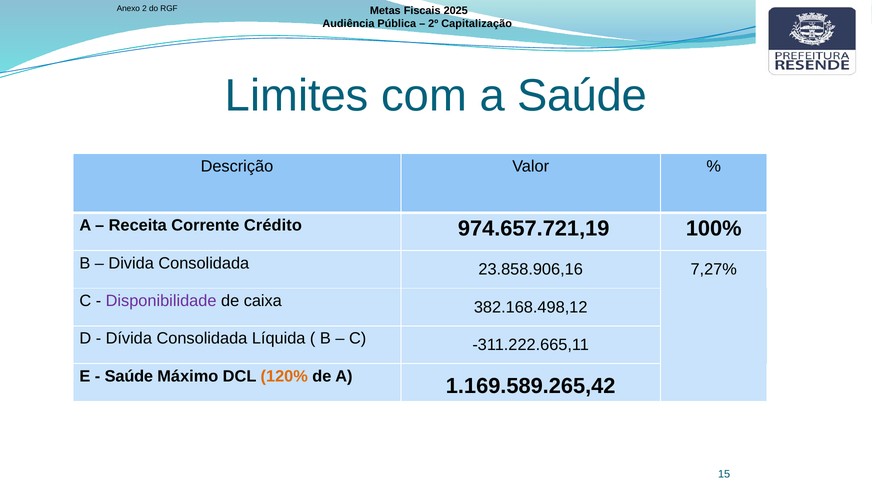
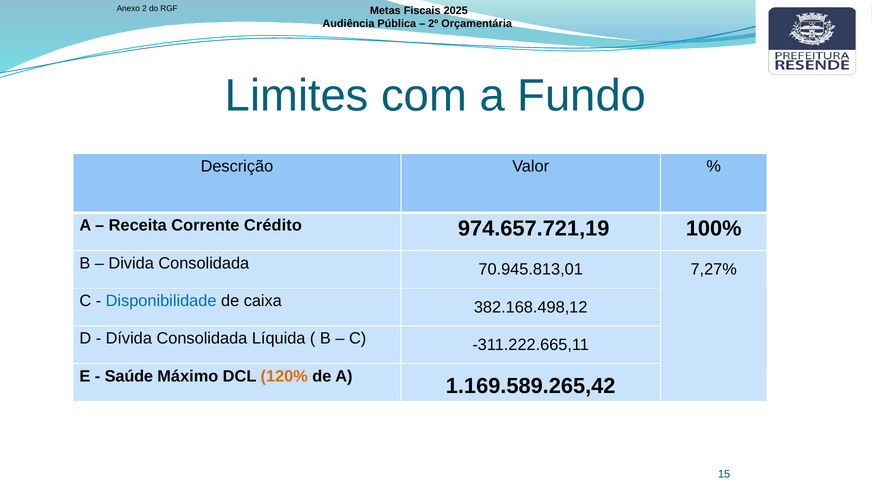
Capitalização: Capitalização -> Orçamentária (477, 24)
a Saúde: Saúde -> Fundo (582, 96)
23.858.906,16: 23.858.906,16 -> 70.945.813,01 (531, 270)
Disponibilidade colour: purple -> blue (161, 301)
